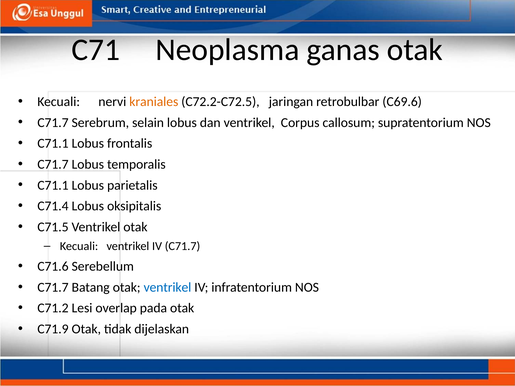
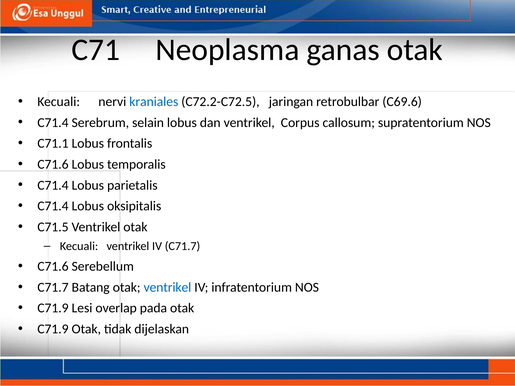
kraniales colour: orange -> blue (154, 102)
C71.7: C71.7 -> C71.4 (53, 123)
C71.7: C71.7 -> C71.6 (53, 164)
C71.1: C71.1 -> C71.4 (53, 185)
C71.2: C71.2 -> C71.9 (53, 308)
